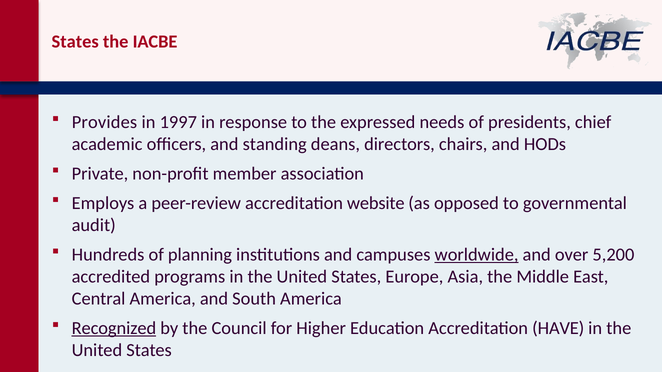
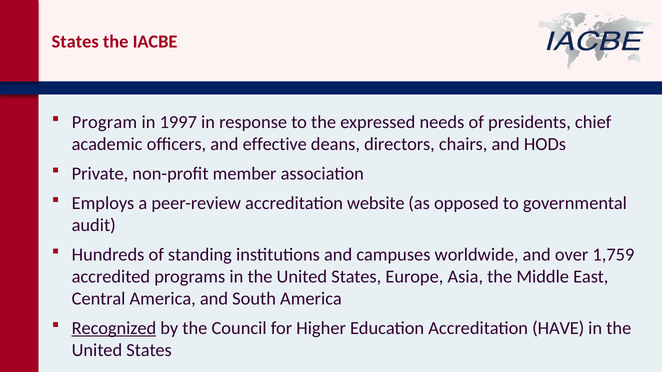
Provides: Provides -> Program (104, 122)
standing: standing -> effective (275, 144)
planning: planning -> standing (200, 255)
worldwide underline: present -> none (477, 255)
5,200: 5,200 -> 1,759 (613, 255)
